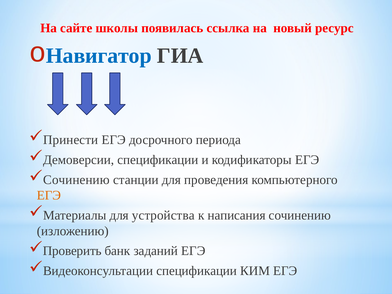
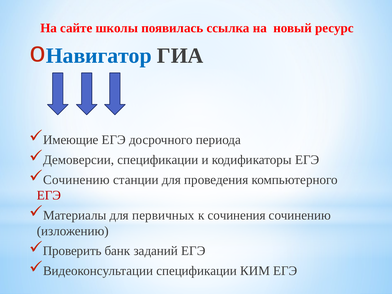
Принести: Принести -> Имеющие (71, 140)
ЕГЭ colour: orange -> red (49, 195)
устройства: устройства -> первичных (163, 215)
написания: написания -> сочинения (237, 215)
